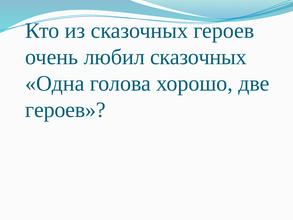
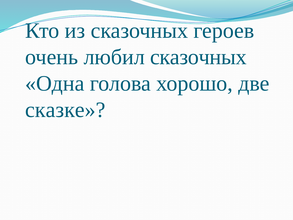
героев: героев -> сказке (65, 110)
